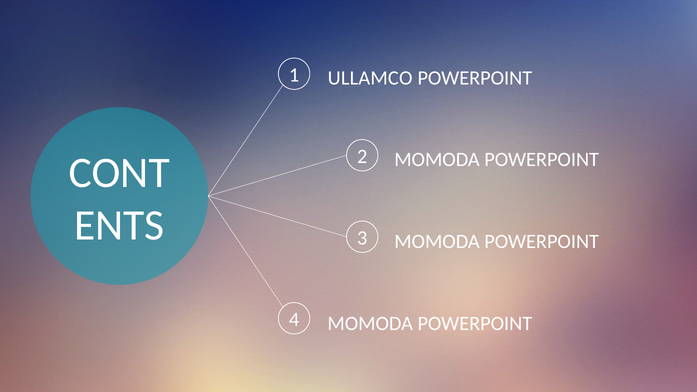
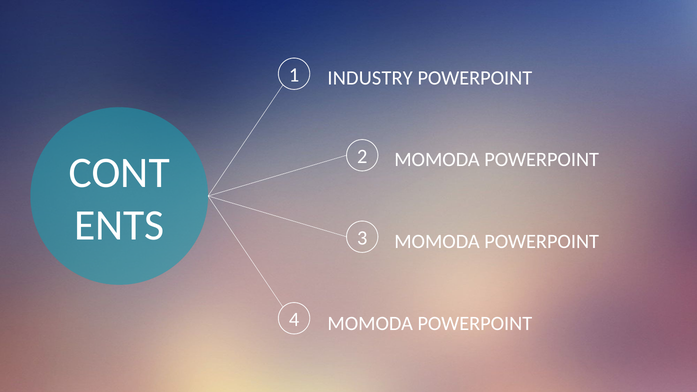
ULLAMCO: ULLAMCO -> INDUSTRY (370, 78)
